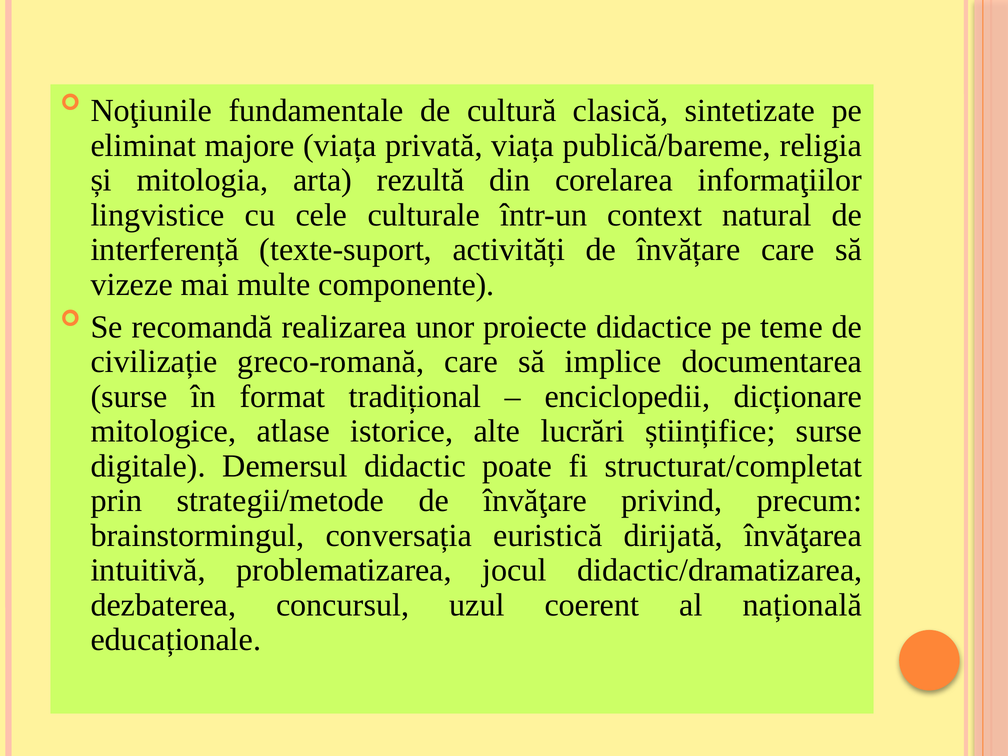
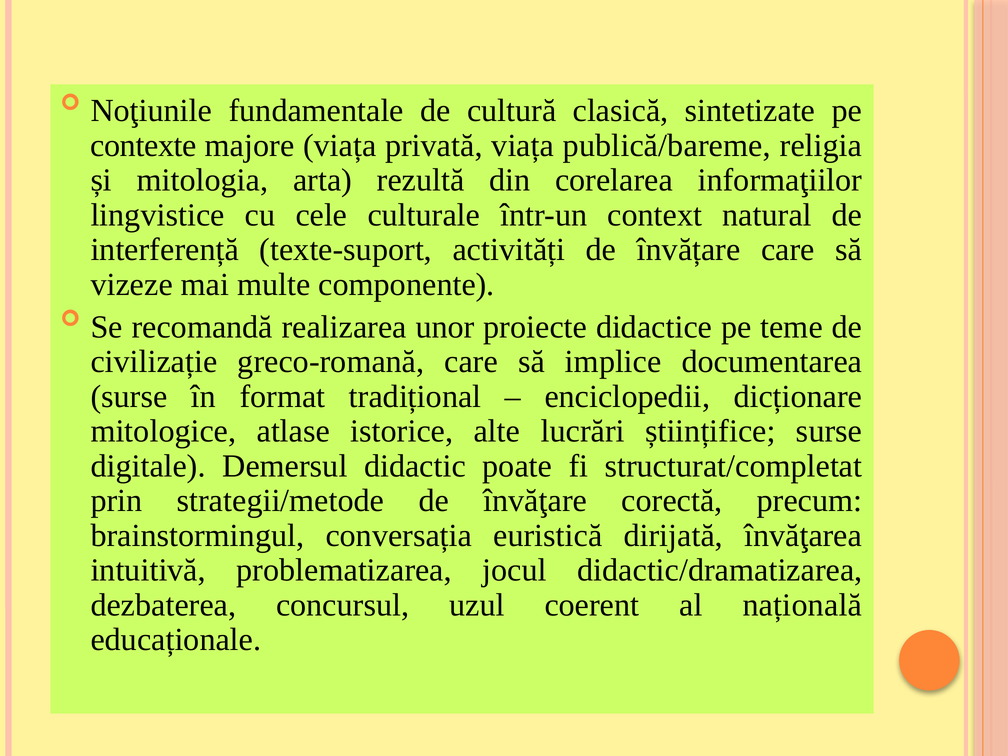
eliminat: eliminat -> contexte (143, 146)
privind: privind -> corectă (672, 501)
